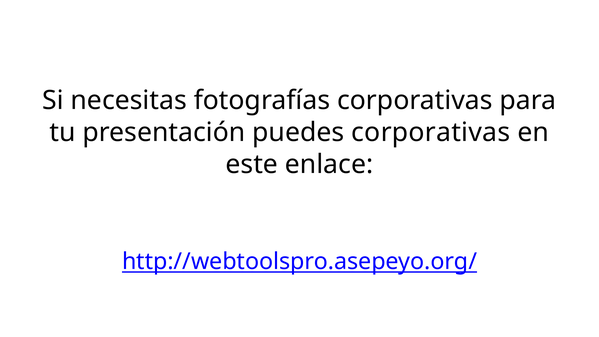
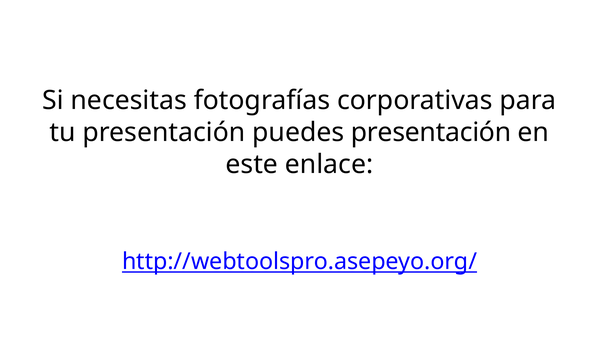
puedes corporativas: corporativas -> presentación (431, 132)
